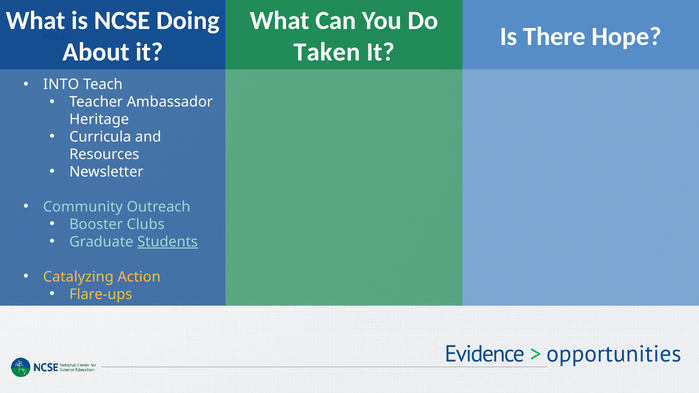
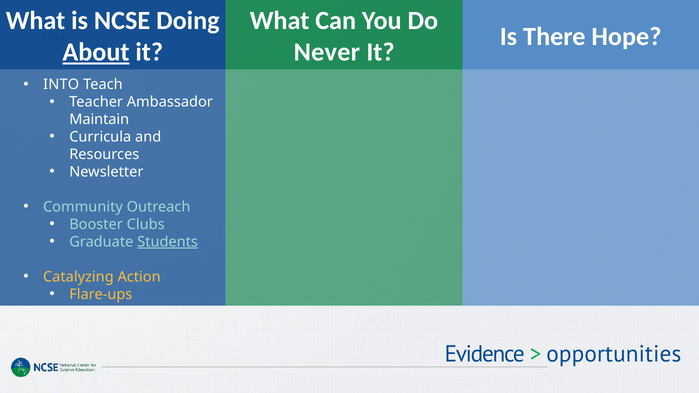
About underline: none -> present (96, 52)
Taken: Taken -> Never (327, 52)
Heritage: Heritage -> Maintain (99, 120)
